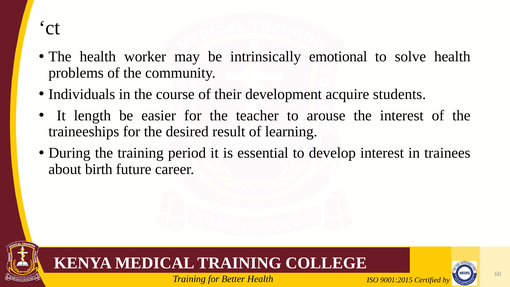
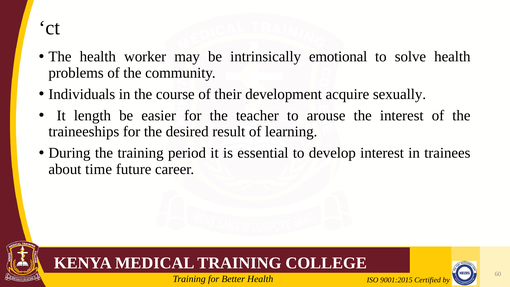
students: students -> sexually (400, 94)
birth: birth -> time (99, 169)
